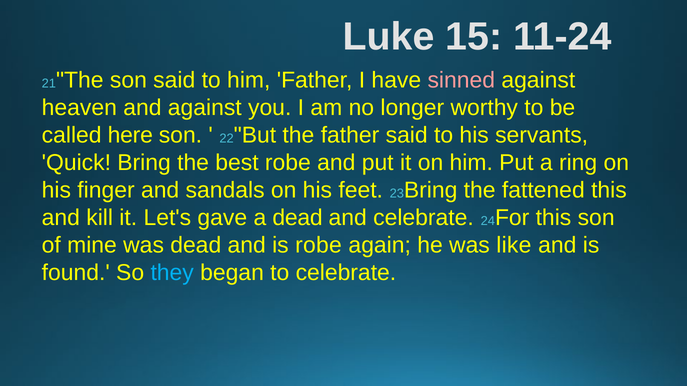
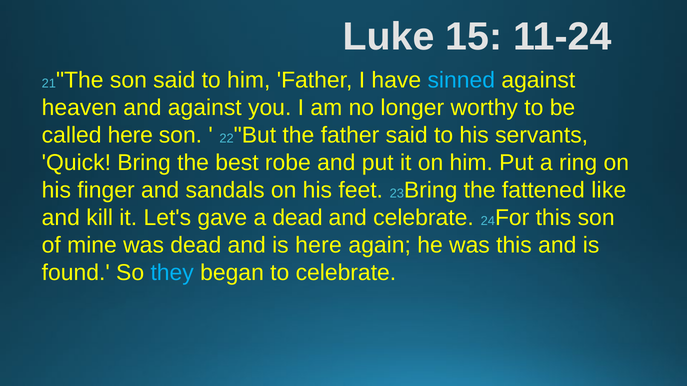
sinned colour: pink -> light blue (461, 80)
fattened this: this -> like (609, 190)
is robe: robe -> here (318, 245)
was like: like -> this (514, 245)
